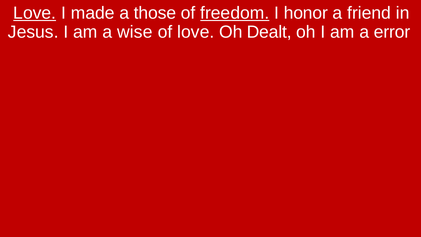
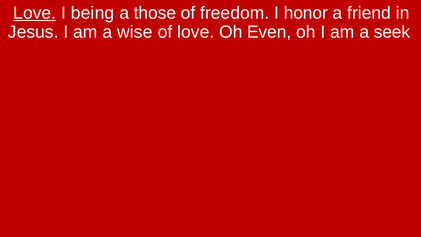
made: made -> being (93, 13)
freedom underline: present -> none (235, 13)
Dealt: Dealt -> Even (269, 32)
error: error -> seek (392, 32)
